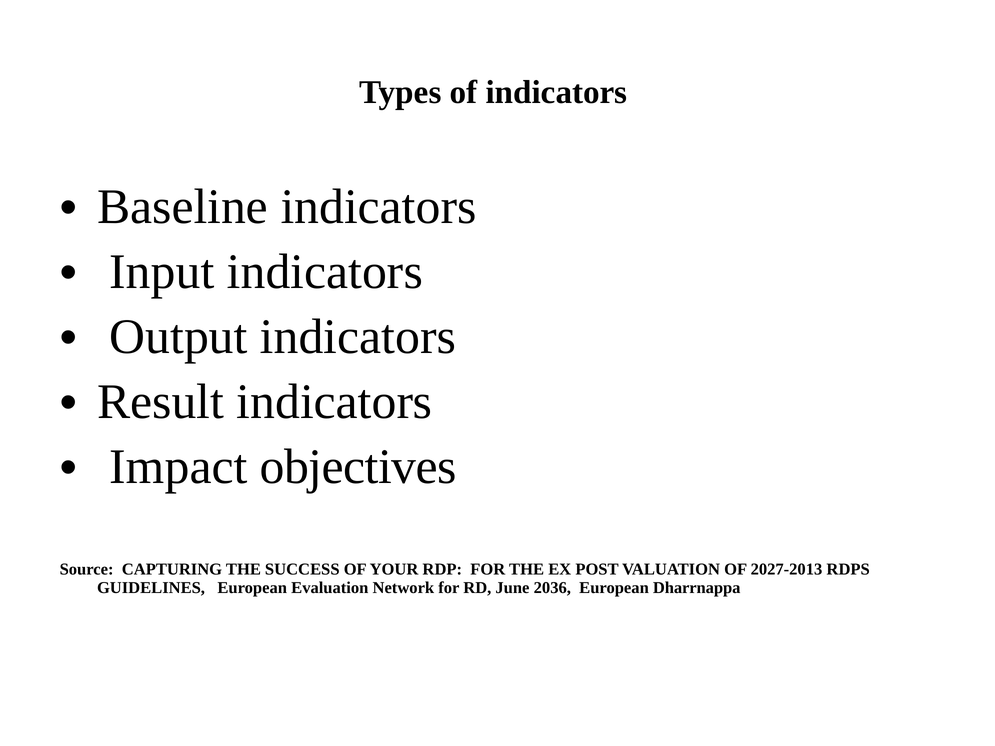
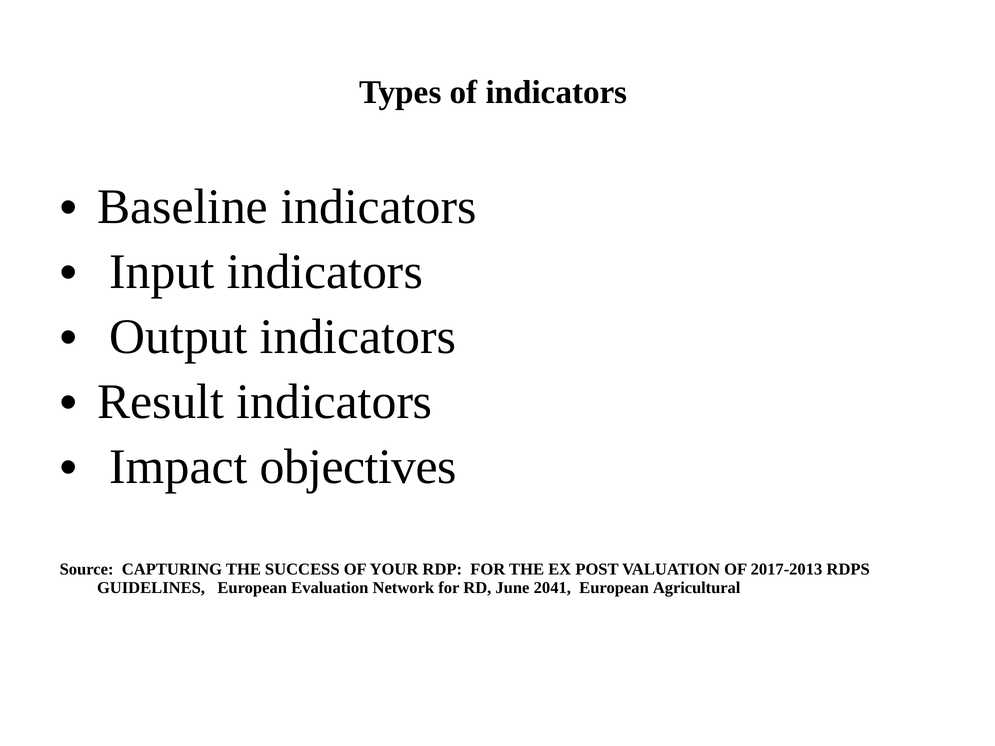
2027-2013: 2027-2013 -> 2017-2013 (786, 570)
2036: 2036 -> 2041 (552, 588)
Dharrnappa: Dharrnappa -> Agricultural (697, 588)
